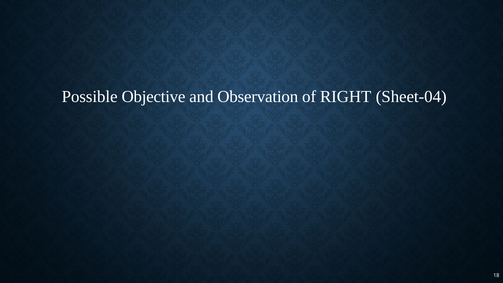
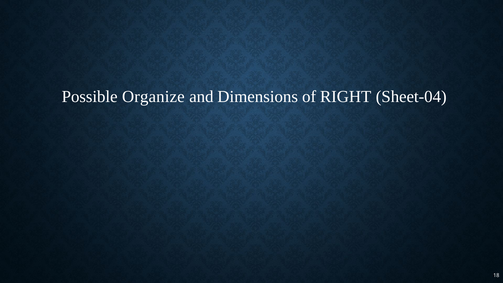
Objective: Objective -> Organize (153, 97)
Observation: Observation -> Dimensions (258, 97)
